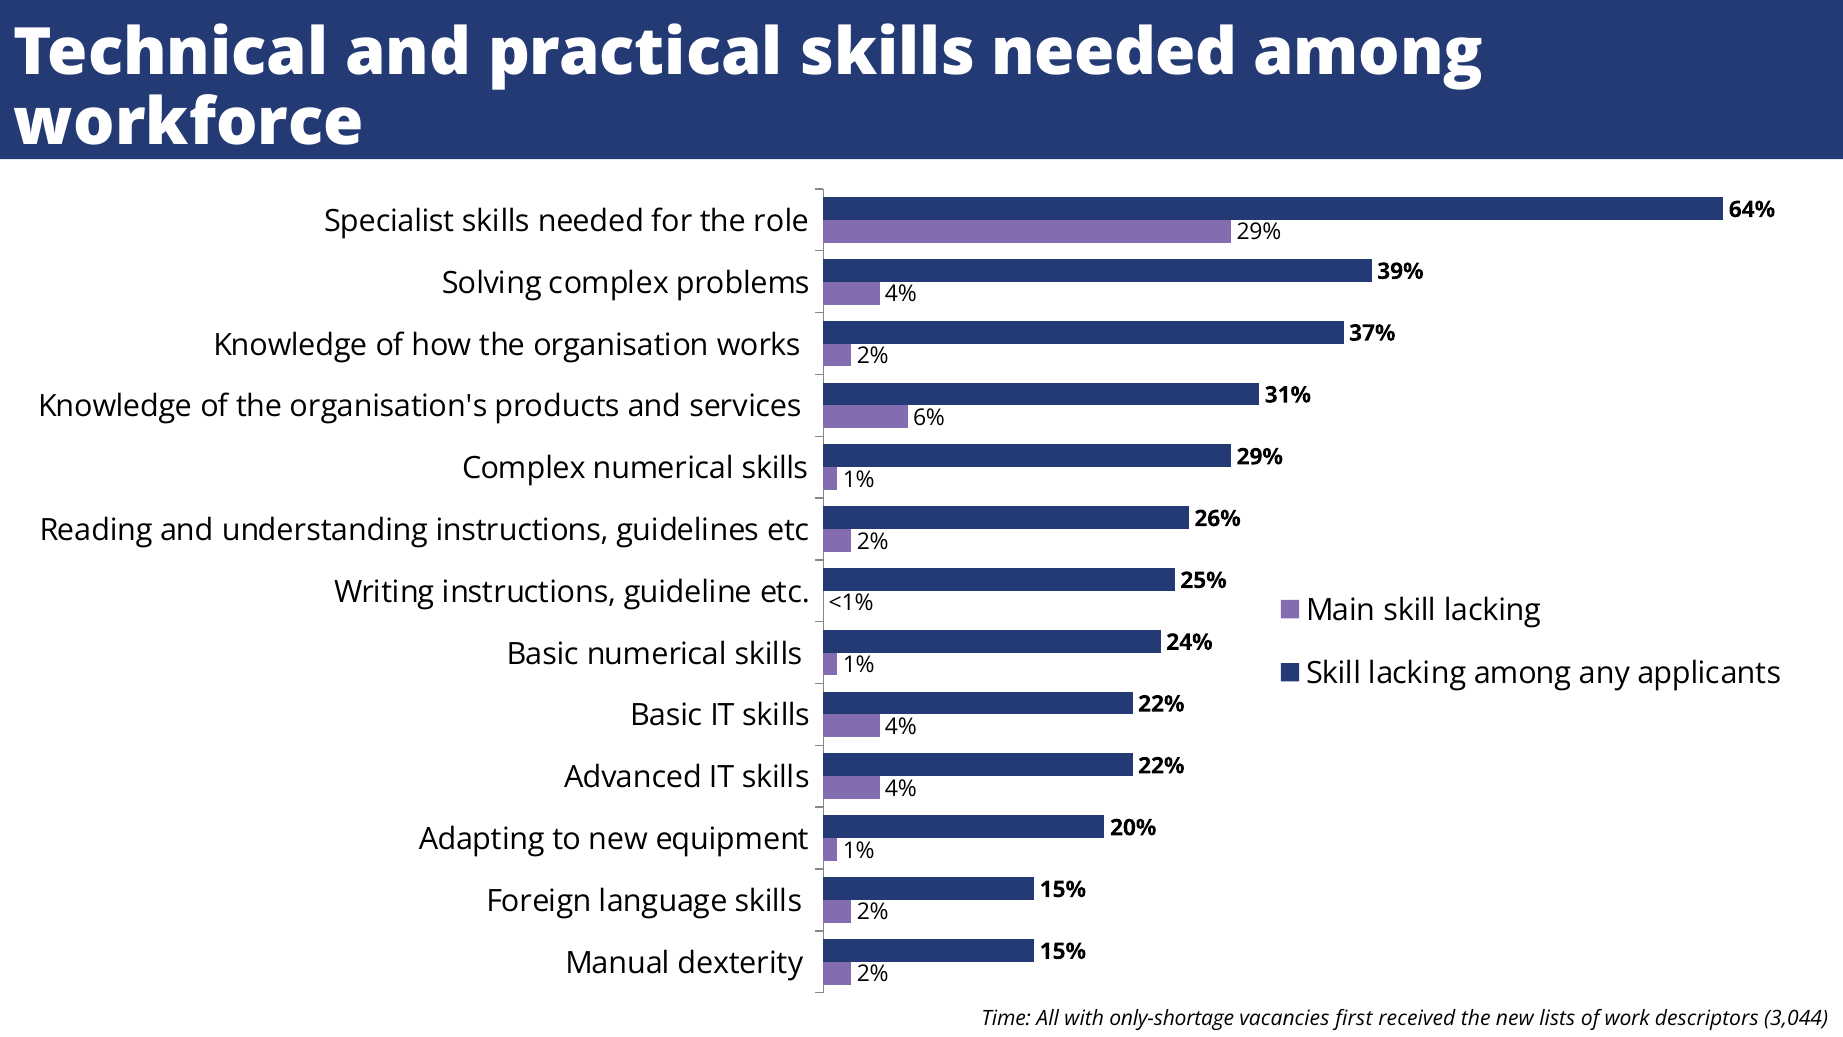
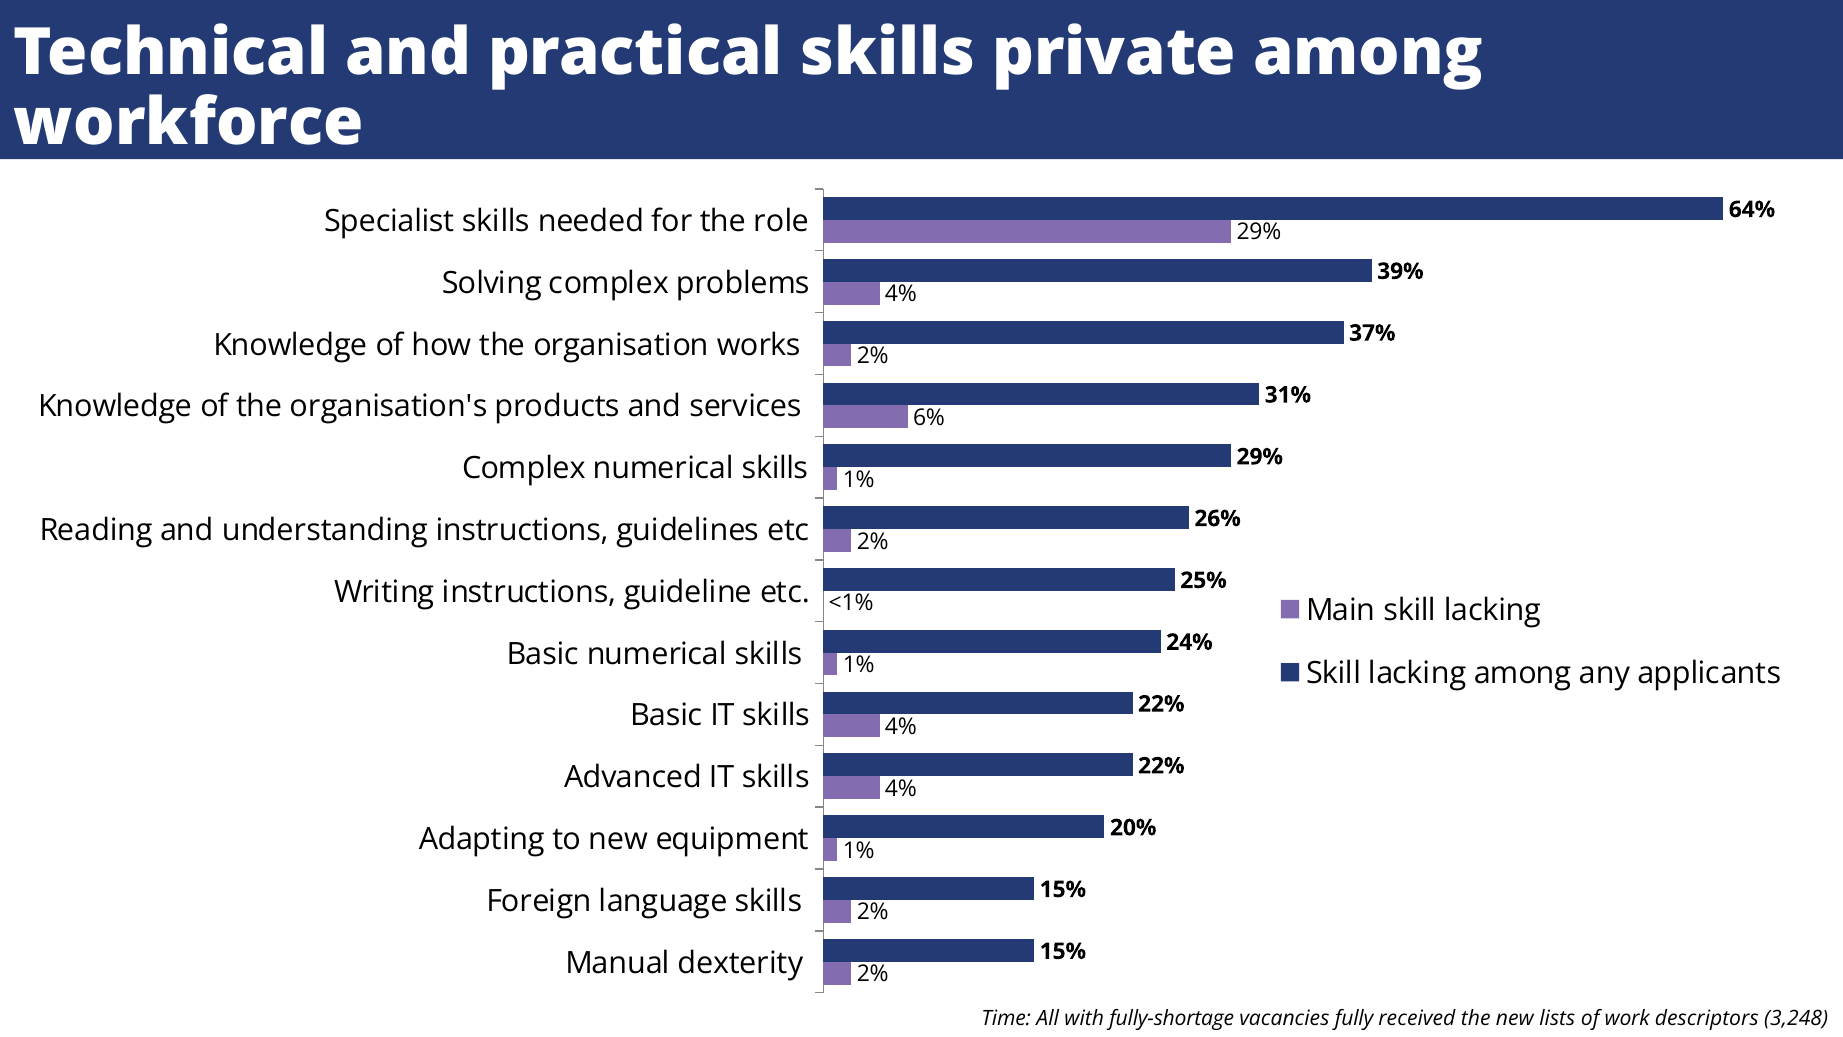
practical skills needed: needed -> private (1114, 53)
only-shortage: only-shortage -> fully-shortage (1172, 1018)
first: first -> fully (1354, 1018)
3,044: 3,044 -> 3,248 (1796, 1018)
